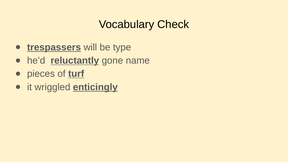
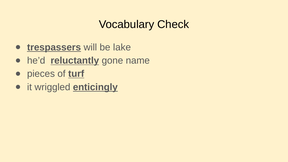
type: type -> lake (122, 47)
